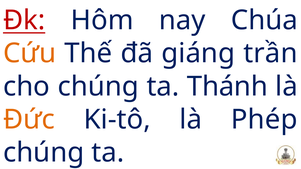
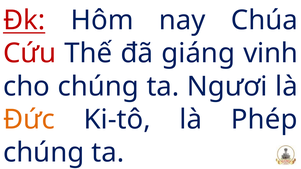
Cứu colour: orange -> red (30, 53)
trần: trần -> vinh (271, 53)
Thánh: Thánh -> Ngươi (227, 87)
